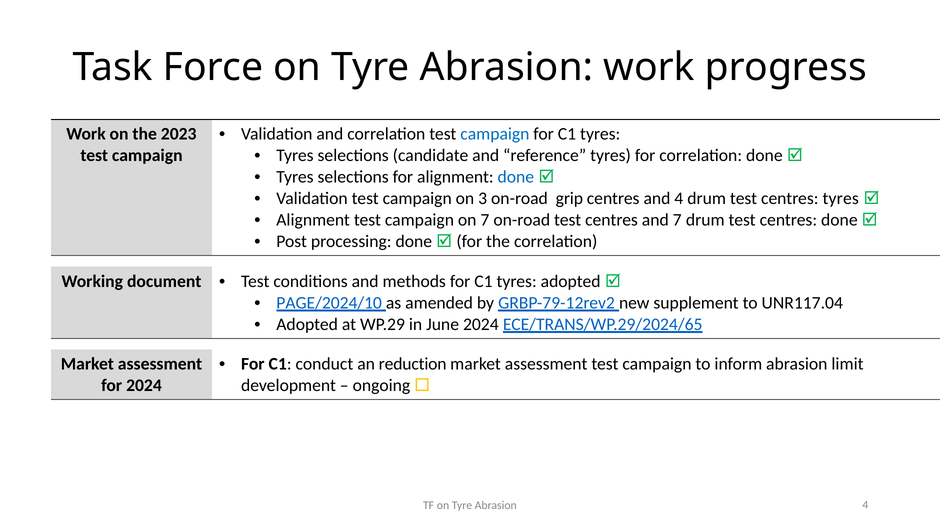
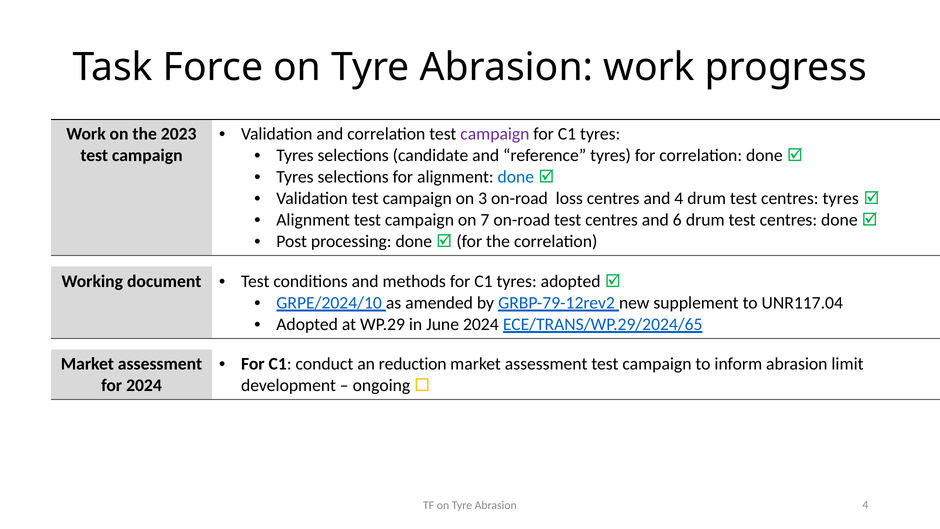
campaign colour: blue -> purple (495, 134)
grip: grip -> loss (569, 198)
and 7: 7 -> 6 (677, 220)
PAGE/2024/10: PAGE/2024/10 -> GRPE/2024/10 (329, 303)
